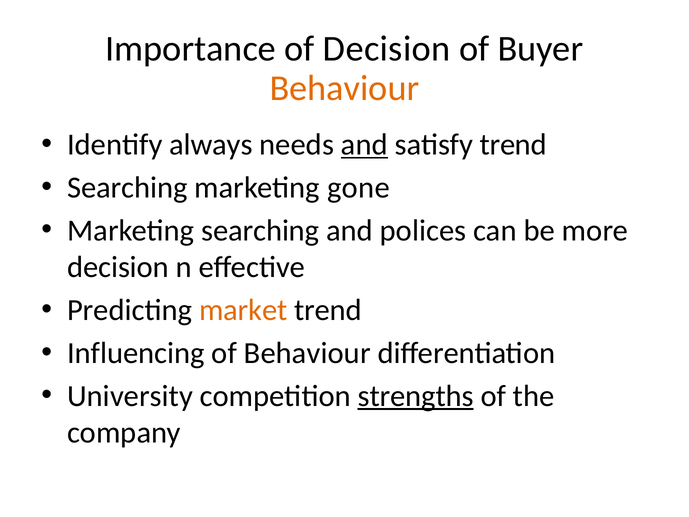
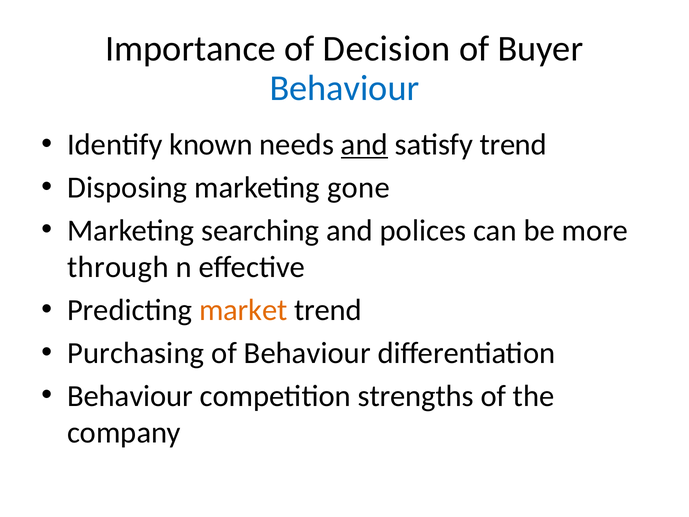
Behaviour colour: orange -> blue (344, 88)
always: always -> known (211, 145)
Searching: Searching -> Disposing (127, 187)
decision: decision -> through (118, 267)
Influencing: Influencing -> Purchasing (136, 353)
University: University -> Behaviour (130, 396)
strengths underline: present -> none (416, 396)
